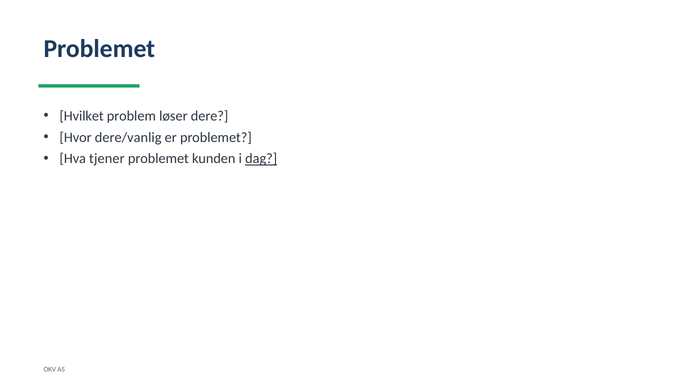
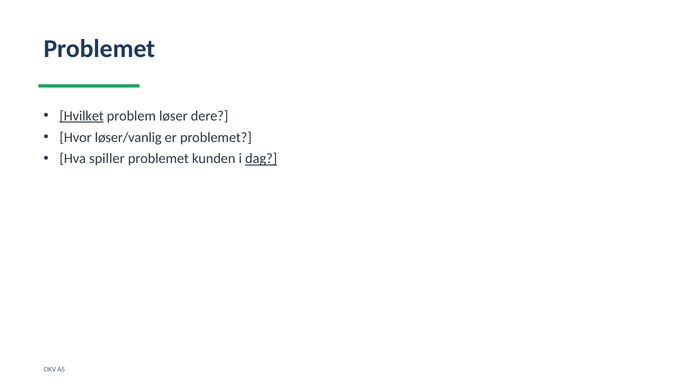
Hvilket underline: none -> present (82, 116)
dere/vanlig: dere/vanlig -> løser/vanlig (128, 137)
tjener: tjener -> spiller (107, 159)
